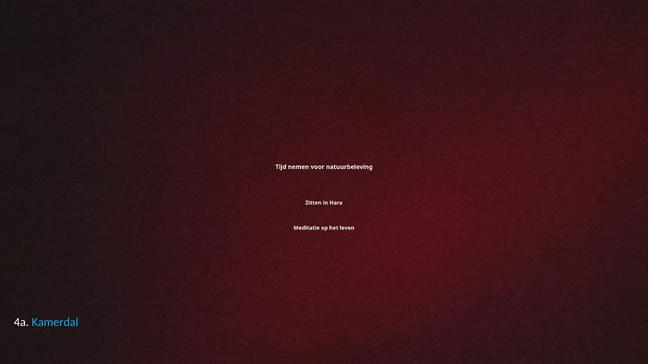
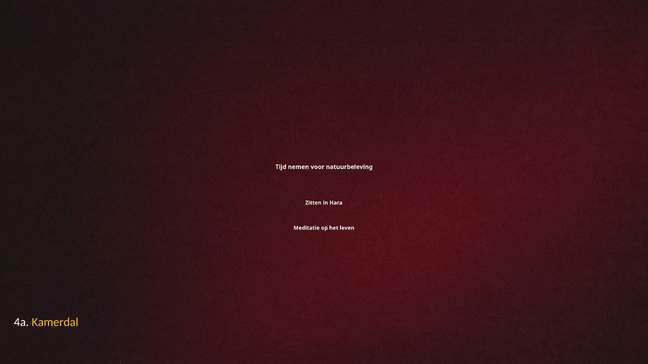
Kamerdal colour: light blue -> yellow (55, 323)
